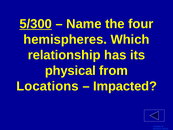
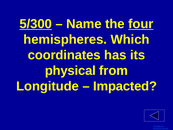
four underline: none -> present (141, 24)
relationship: relationship -> coordinates (64, 55)
Locations: Locations -> Longitude (48, 86)
